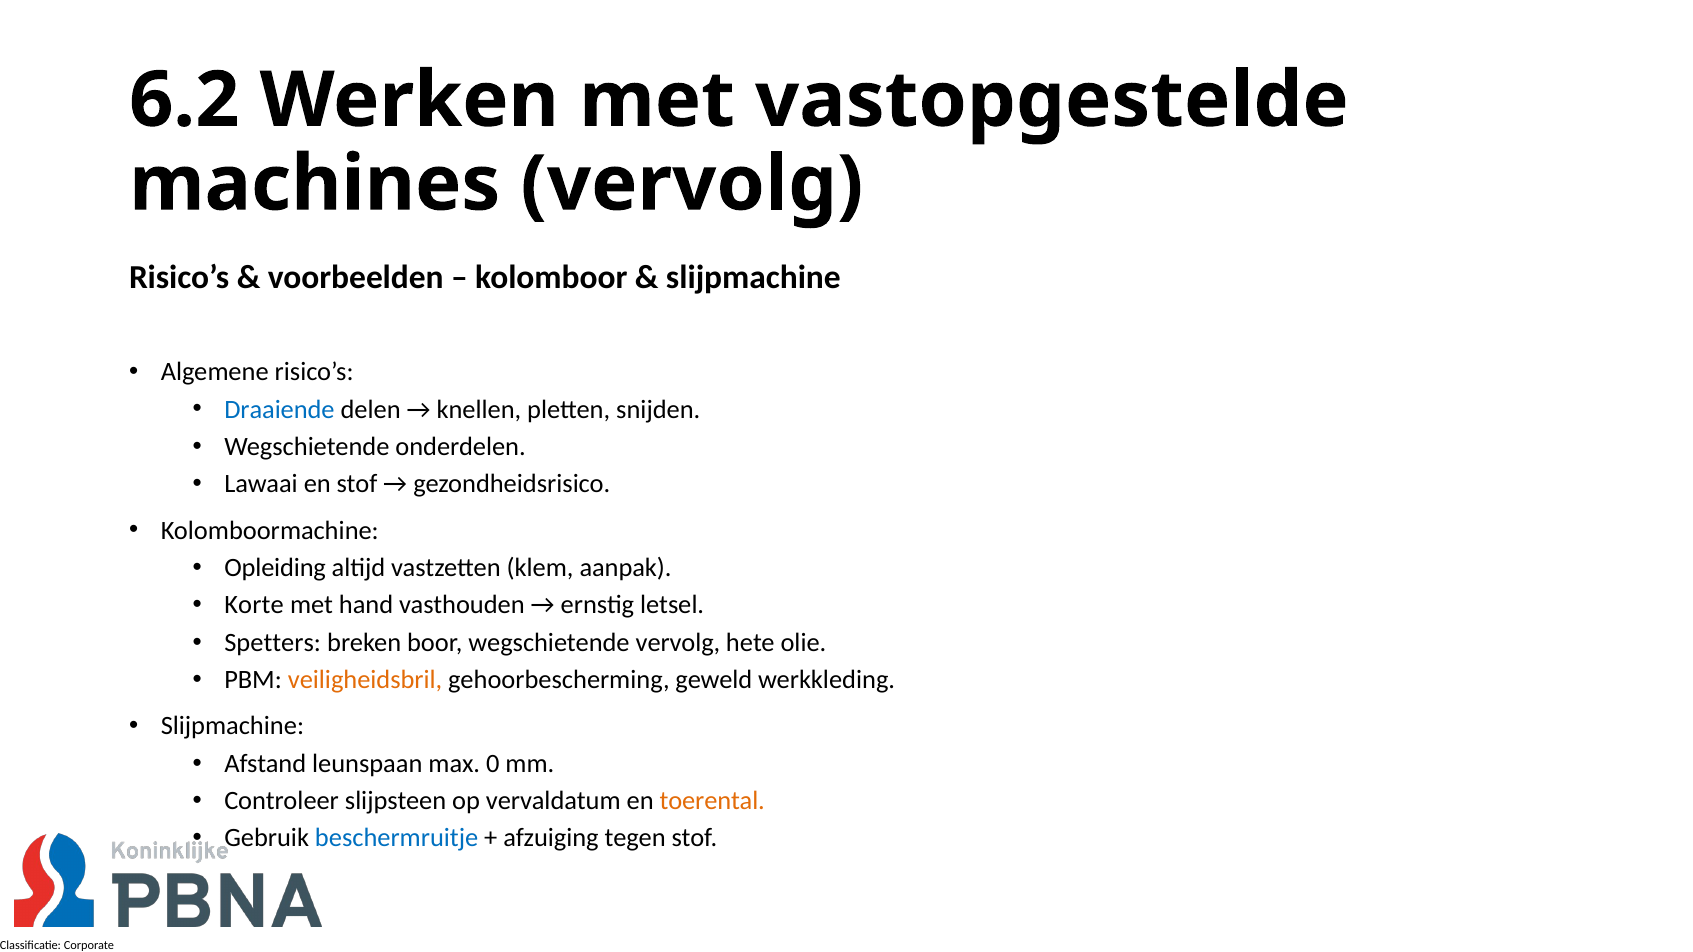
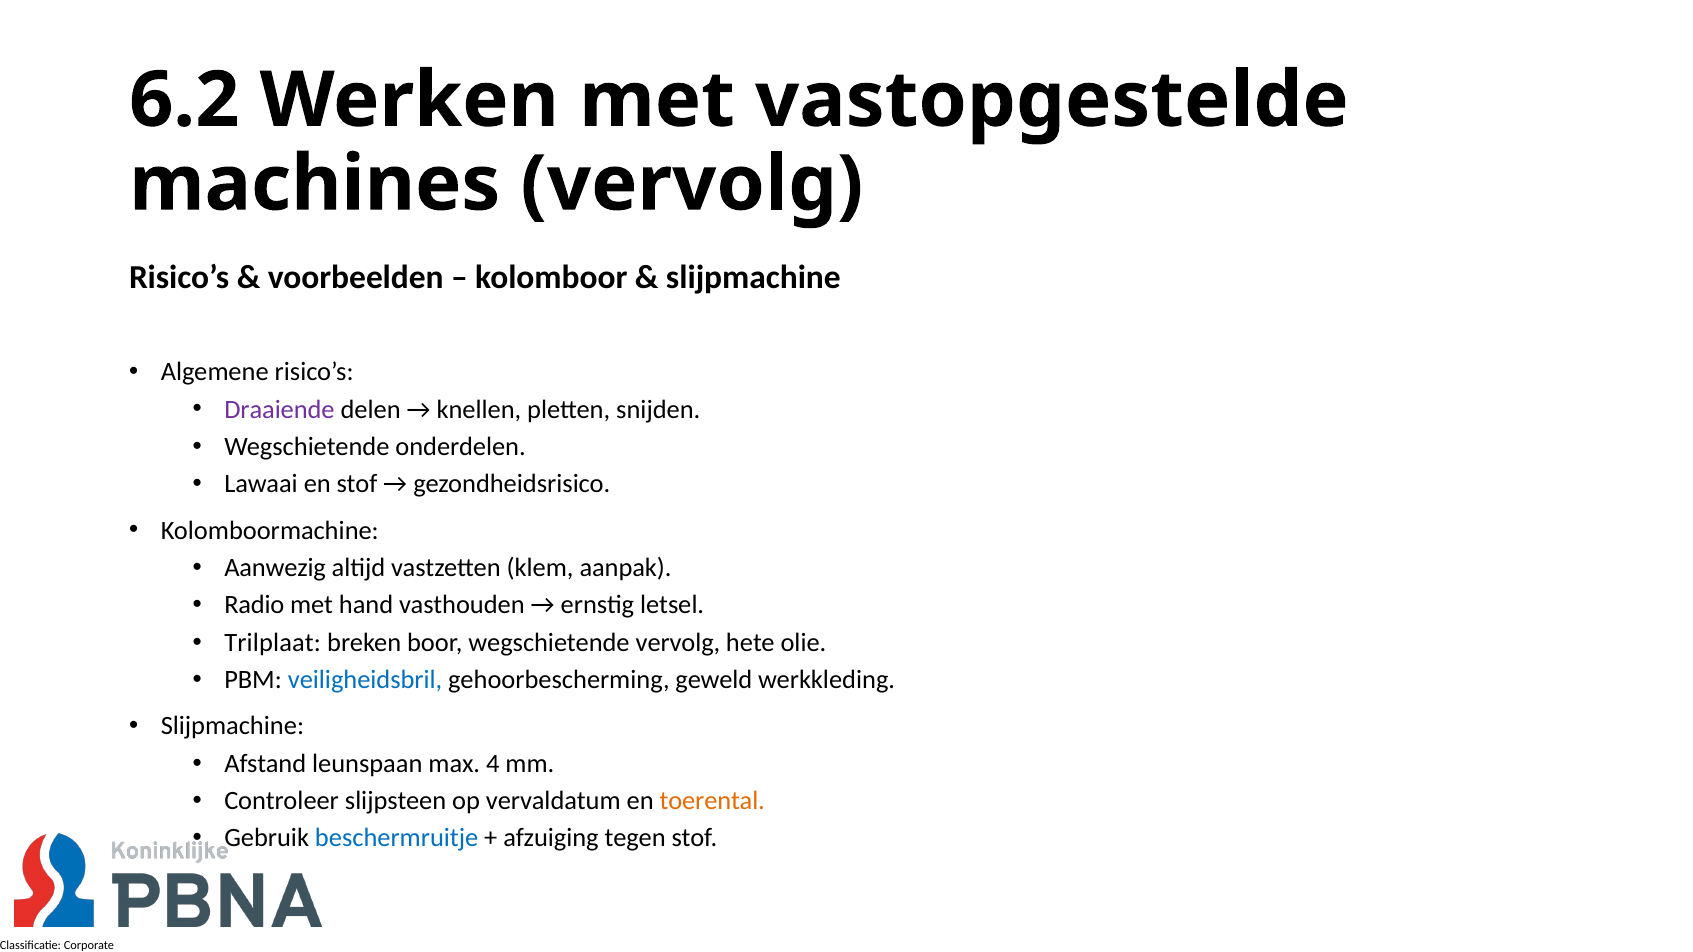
Draaiende colour: blue -> purple (279, 409)
Opleiding: Opleiding -> Aanwezig (275, 568)
Korte: Korte -> Radio (254, 605)
Spetters: Spetters -> Trilplaat (273, 643)
veiligheidsbril colour: orange -> blue (365, 680)
0: 0 -> 4 (493, 764)
